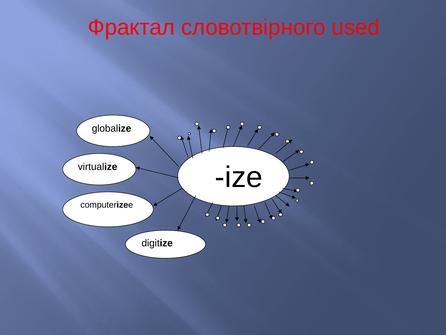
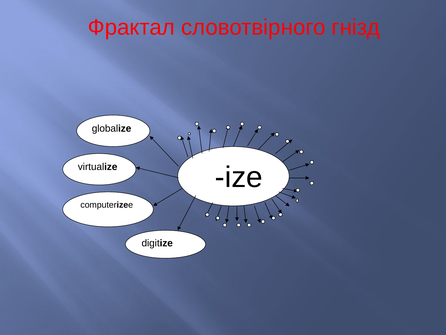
used: used -> гнізд (356, 28)
